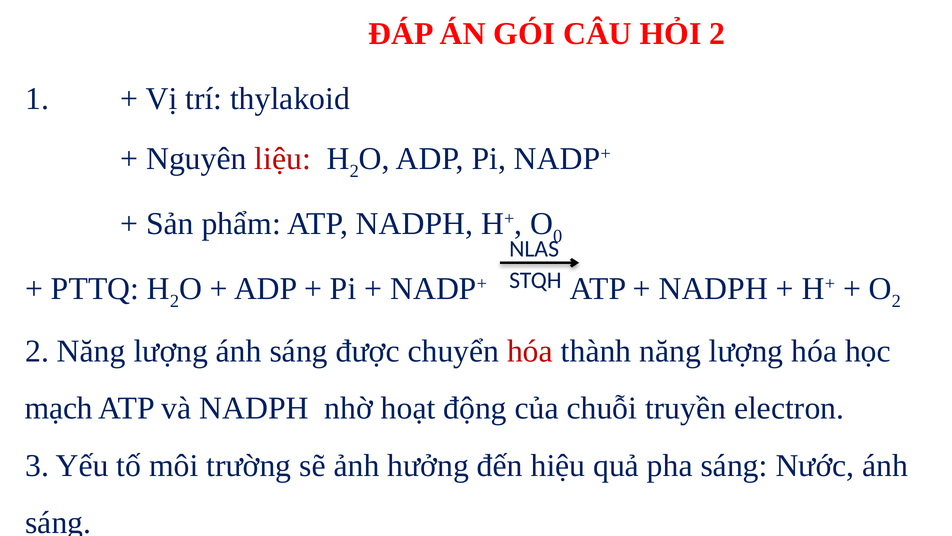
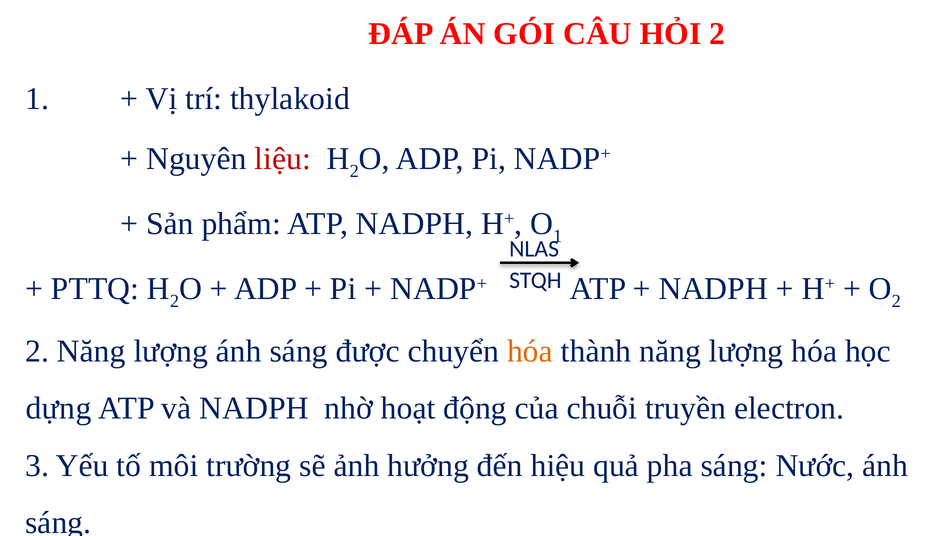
0: 0 -> 1 (558, 236)
hóa colour: red -> orange (530, 351)
mạch: mạch -> dựng (59, 408)
